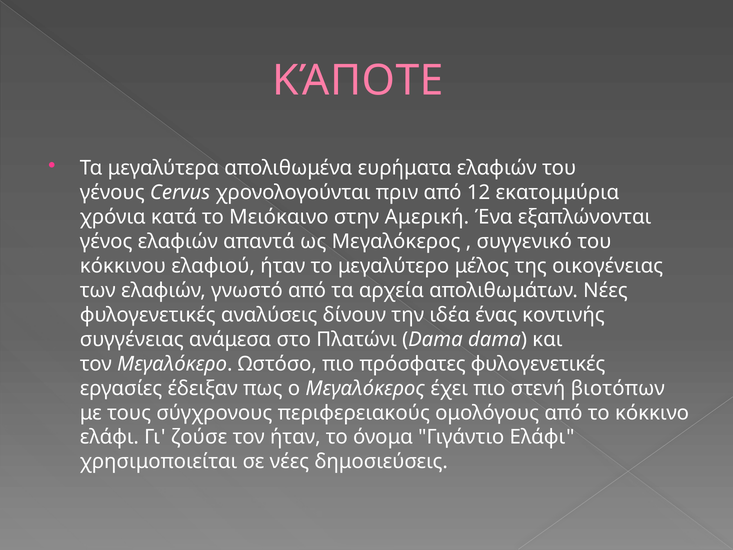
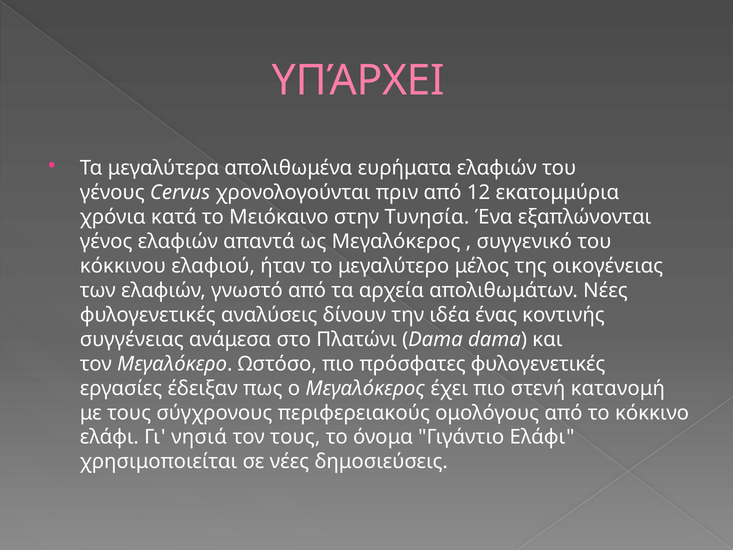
ΚΆΠΟΤΕ: ΚΆΠΟΤΕ -> ΥΠΆΡΧΕΙ (358, 80)
Αμερική: Αμερική -> Τυνησία (427, 217)
βιοτόπων: βιοτόπων -> κατανομή (618, 388)
ζούσε: ζούσε -> νησιά (199, 437)
τον ήταν: ήταν -> τους (295, 437)
